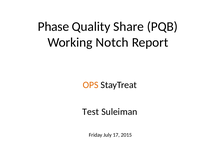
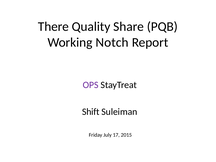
Phase: Phase -> There (53, 27)
OPS colour: orange -> purple (91, 85)
Test: Test -> Shift (91, 112)
